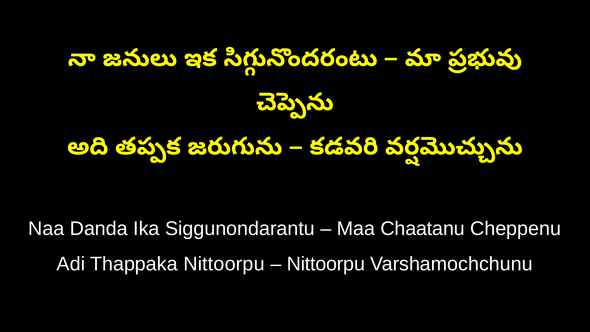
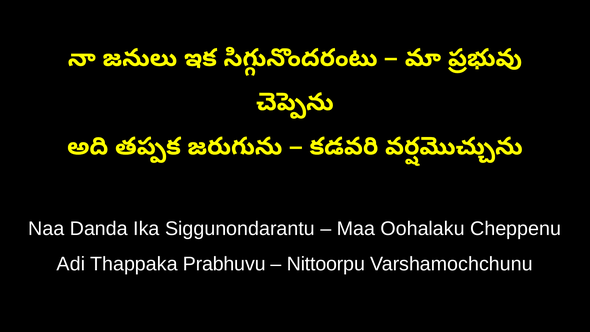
Chaatanu: Chaatanu -> Oohalaku (423, 229)
Thappaka Nittoorpu: Nittoorpu -> Prabhuvu (224, 264)
